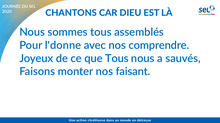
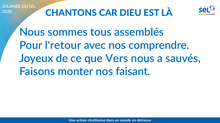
l'donne: l'donne -> l'retour (63, 46)
que Tous: Tous -> Vers (117, 59)
